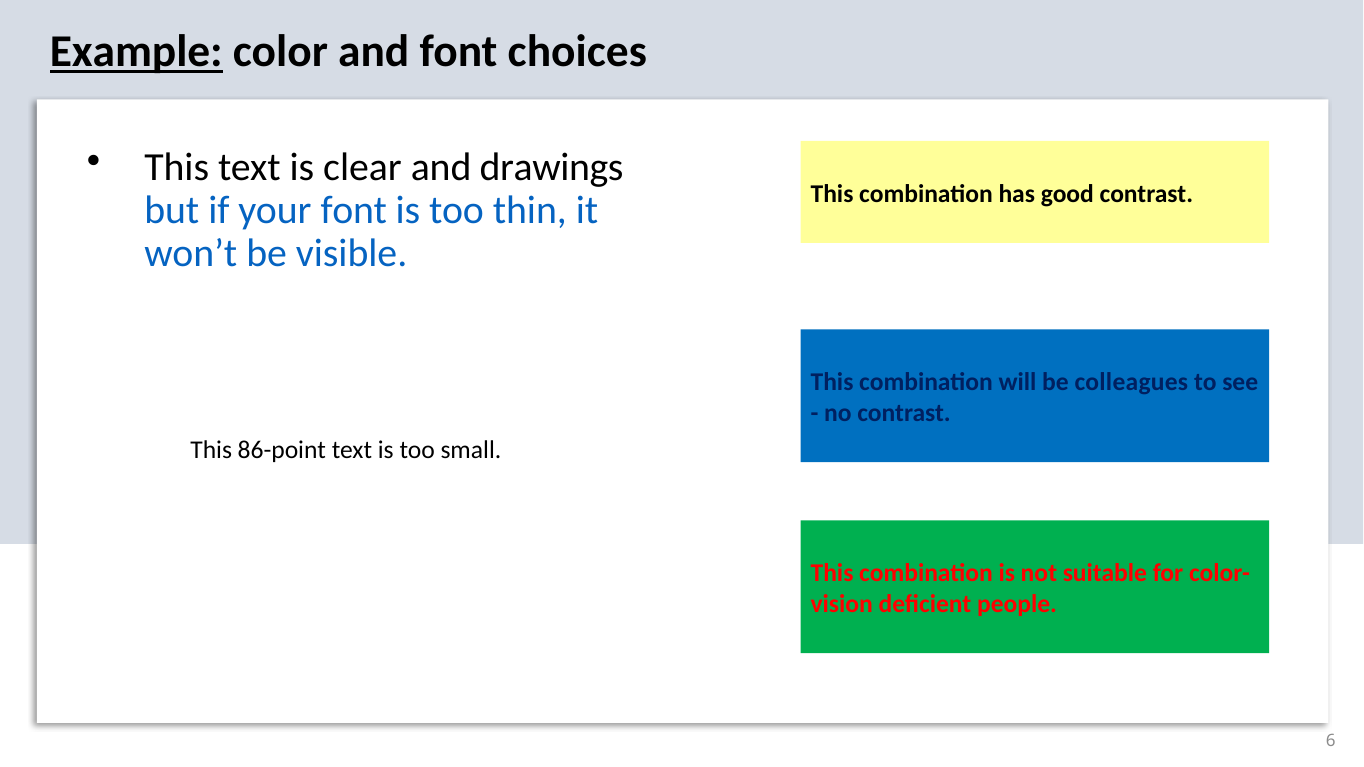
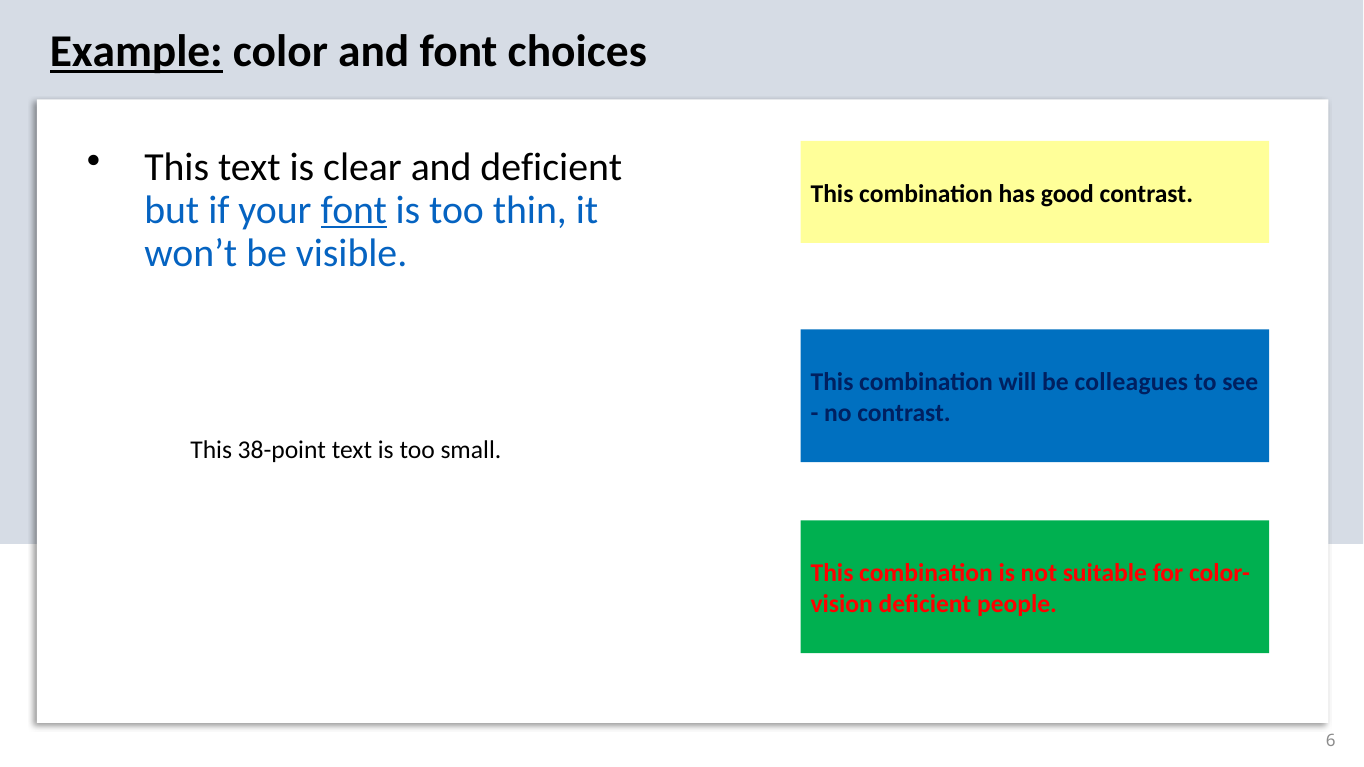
and drawings: drawings -> deficient (551, 167)
font underline: none -> present (354, 210)
86-point: 86-point -> 38-point (282, 450)
